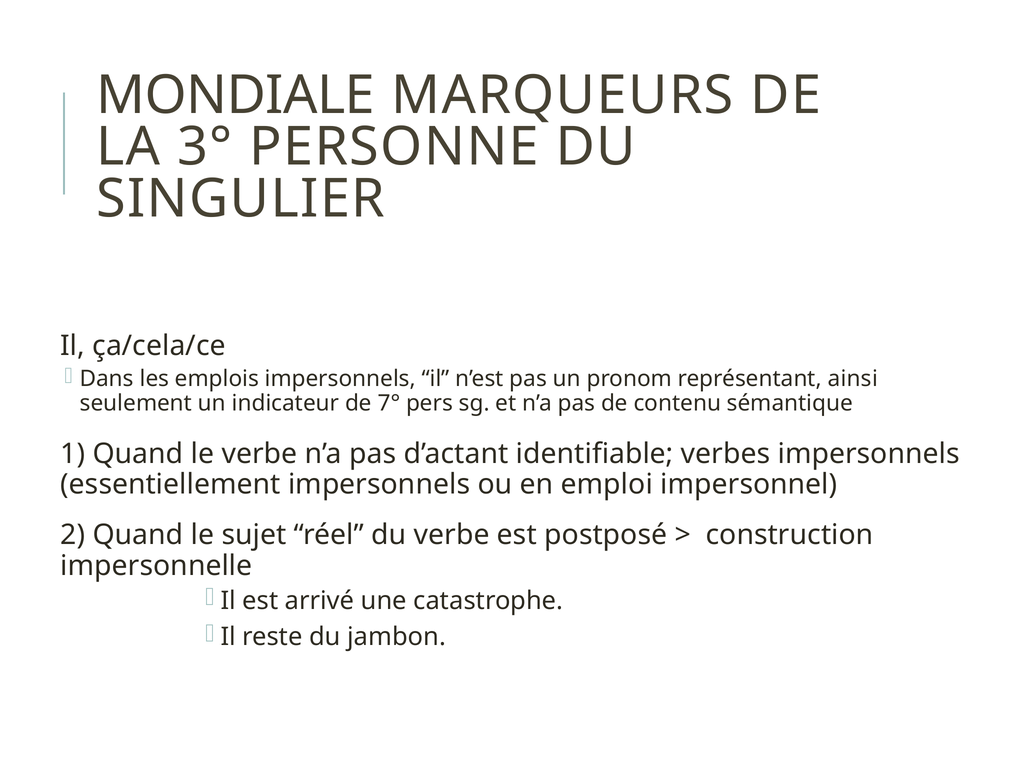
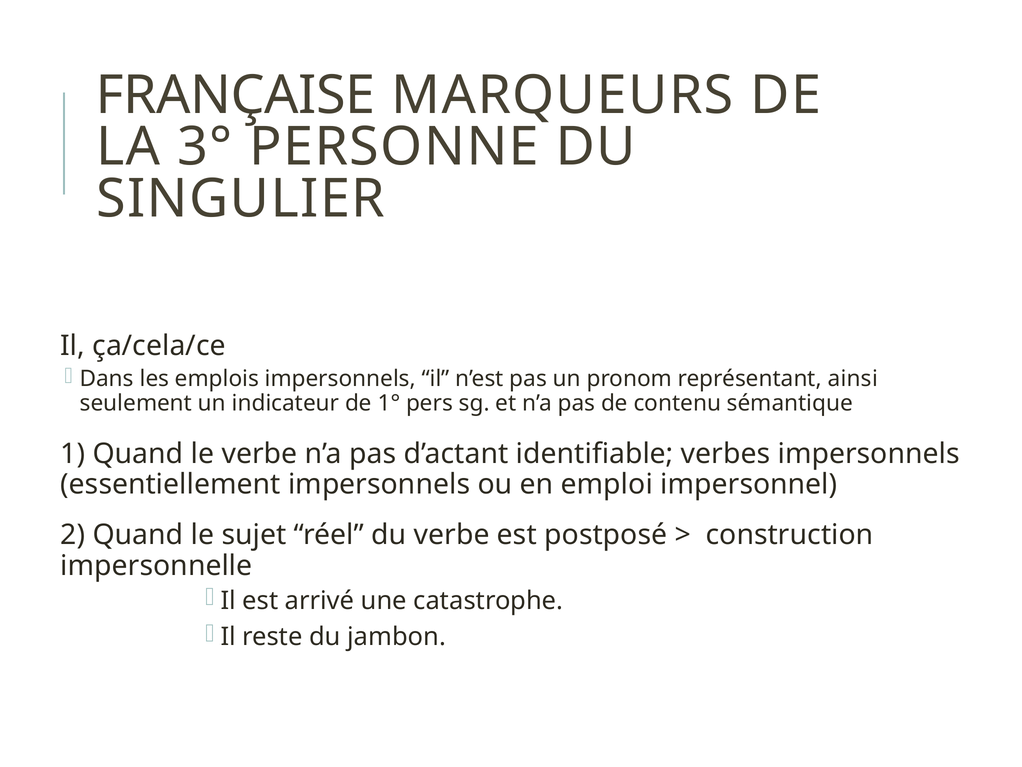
MONDIALE: MONDIALE -> FRANÇAISE (236, 95)
7°: 7° -> 1° (389, 403)
